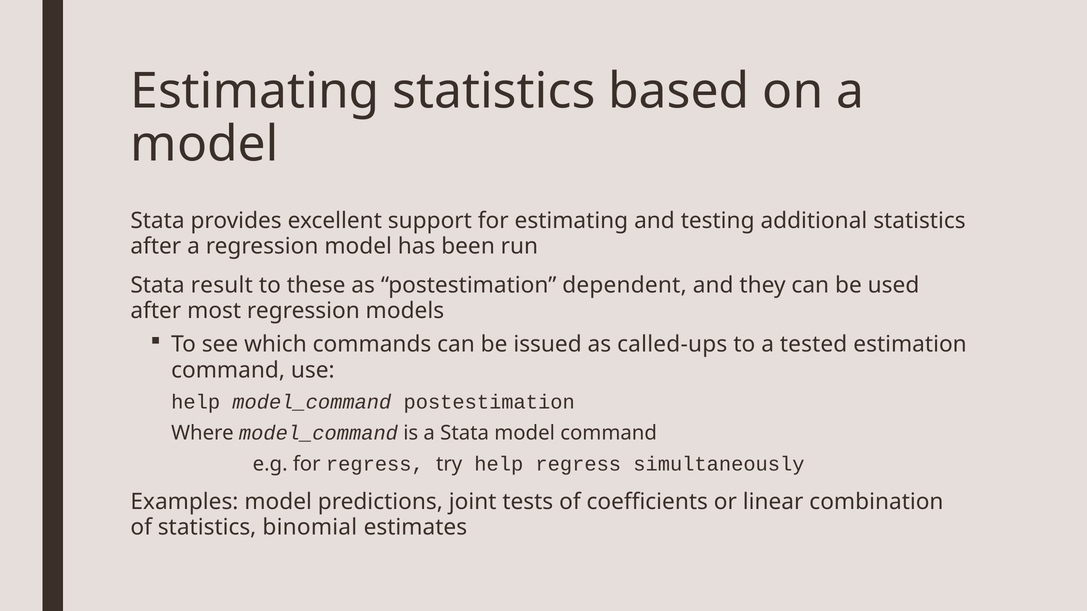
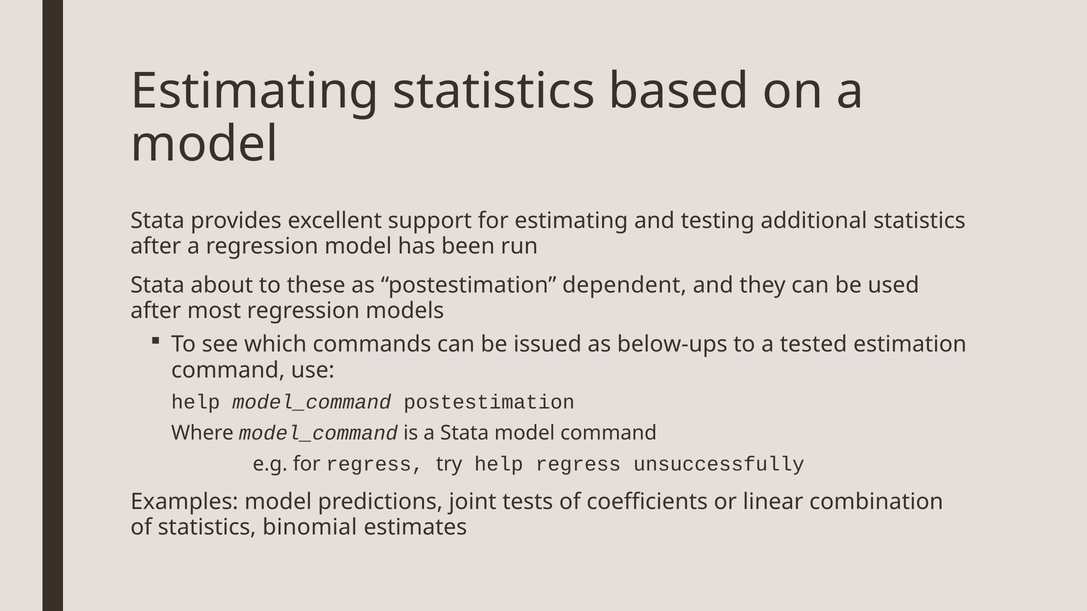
result: result -> about (222, 286)
called-ups: called-ups -> below-ups (672, 345)
simultaneously: simultaneously -> unsuccessfully (719, 464)
